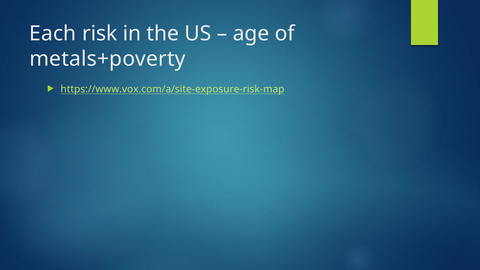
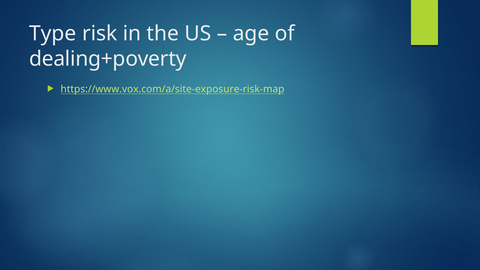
Each: Each -> Type (53, 34)
metals+poverty: metals+poverty -> dealing+poverty (108, 59)
